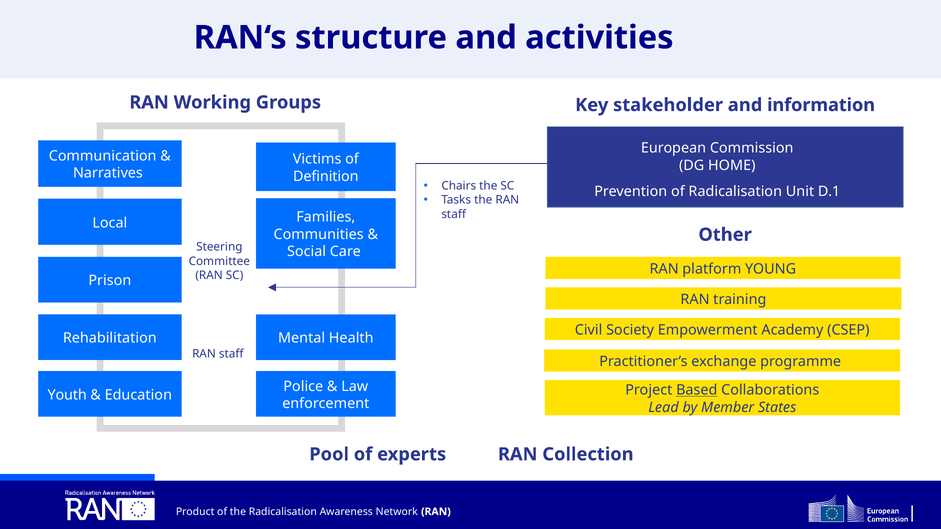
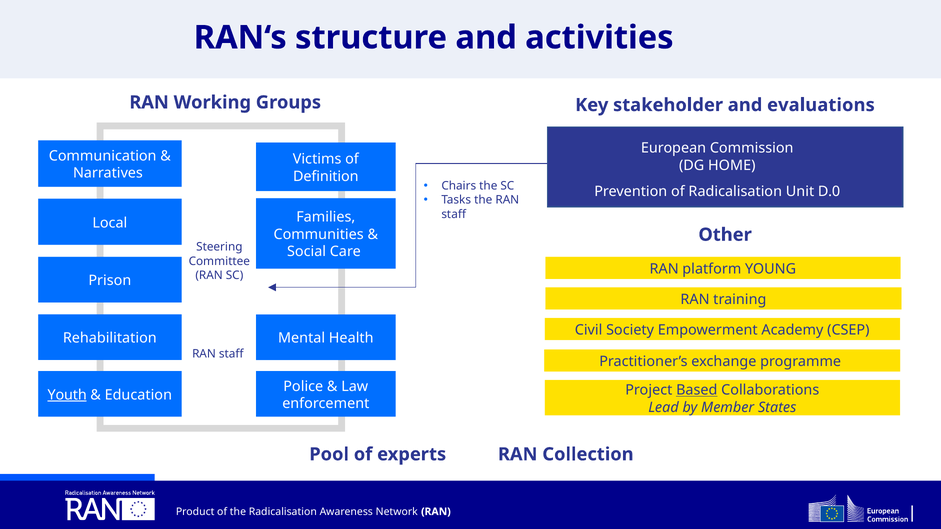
information: information -> evaluations (821, 105)
D.1: D.1 -> D.0 (829, 191)
Youth underline: none -> present (67, 395)
